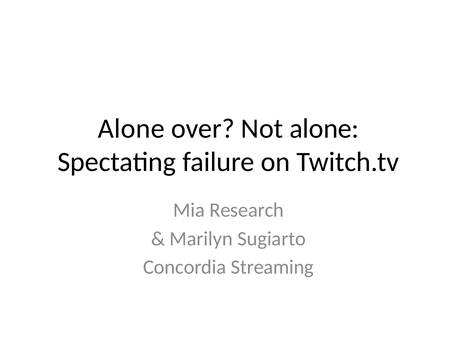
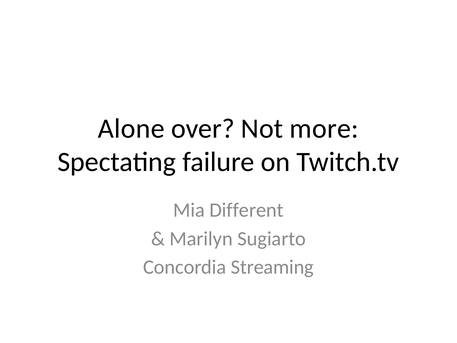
Not alone: alone -> more (324, 128)
Research: Research -> Different (247, 210)
